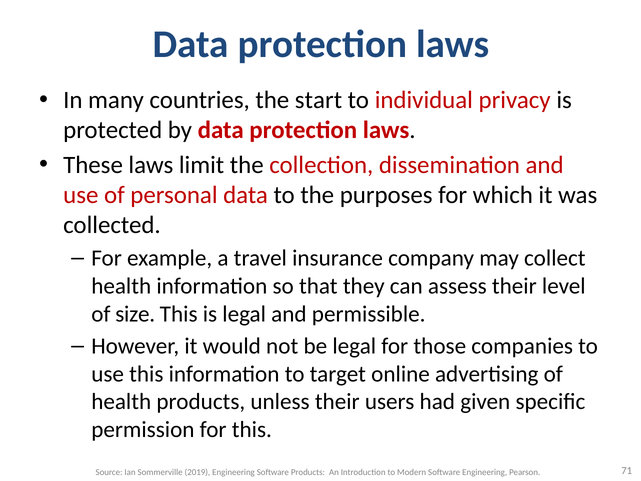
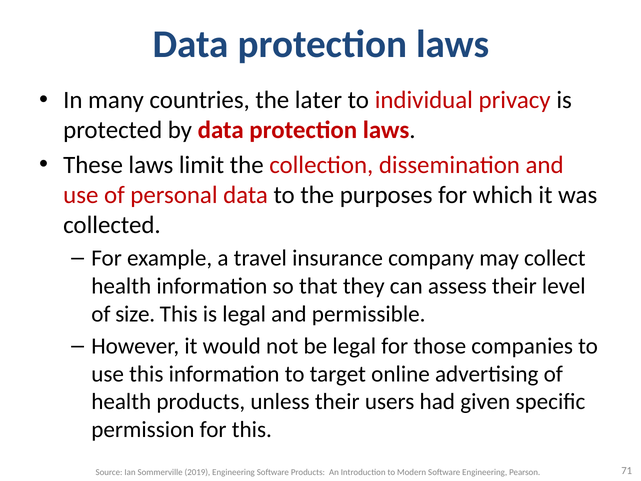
start: start -> later (318, 100)
